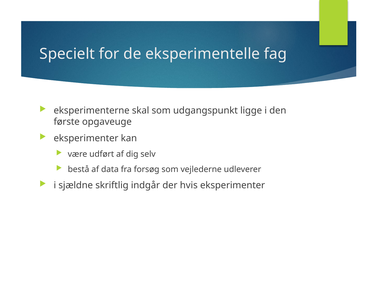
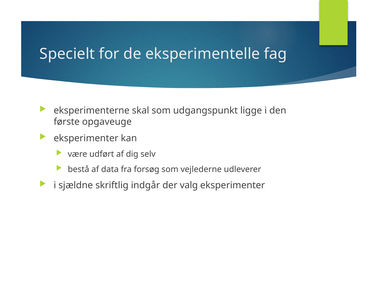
hvis: hvis -> valg (189, 186)
